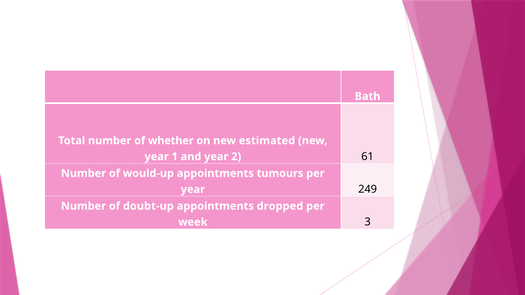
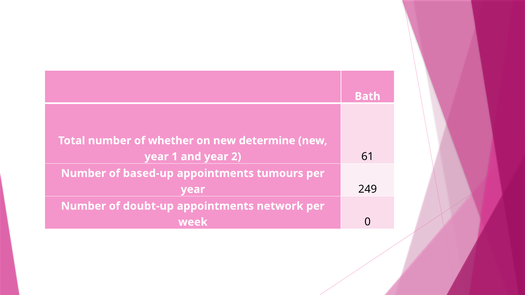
estimated: estimated -> determine (267, 141)
would-up: would-up -> based-up (148, 174)
dropped: dropped -> network (280, 206)
3: 3 -> 0 (368, 222)
